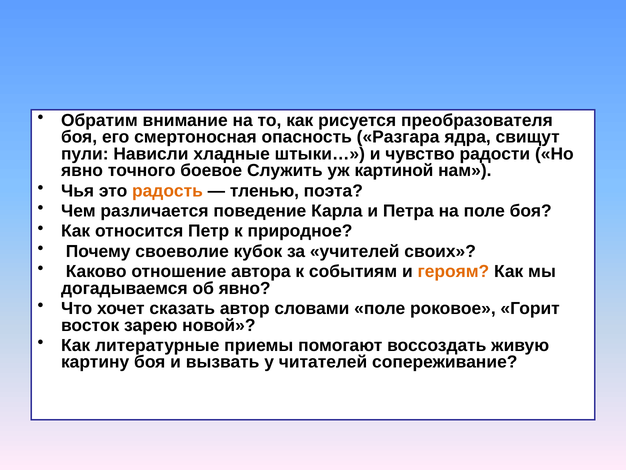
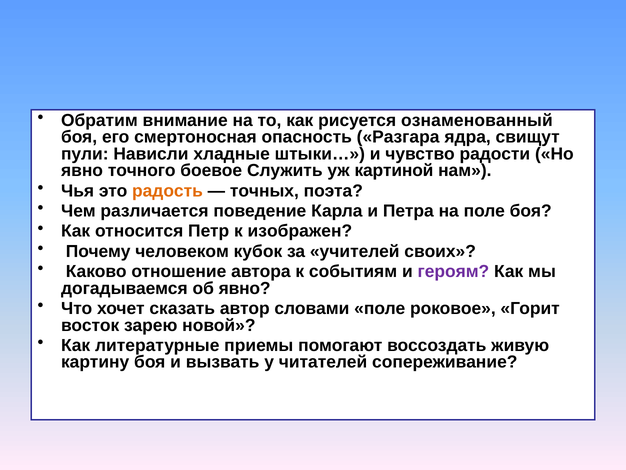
преобразователя: преобразователя -> ознаменованный (477, 120)
тленью: тленью -> точных (264, 191)
природное: природное -> изображен (300, 231)
своеволие: своеволие -> человеком (182, 251)
героям colour: orange -> purple (453, 271)
